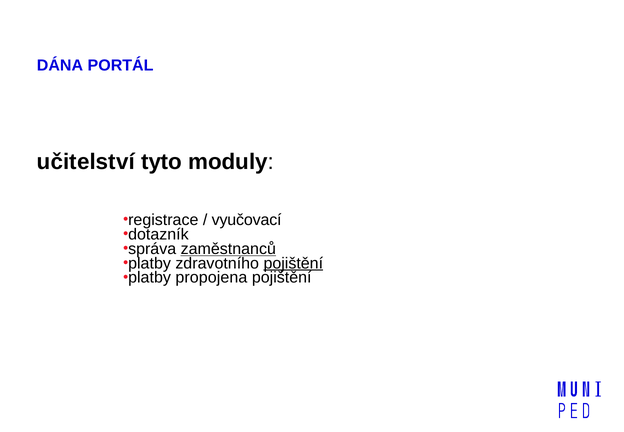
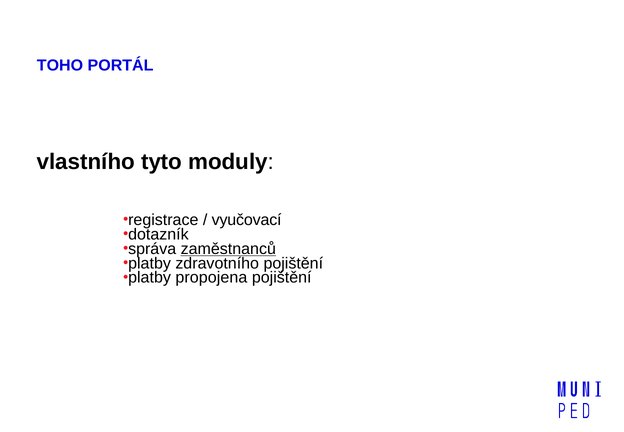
DÁNA: DÁNA -> TOHO (60, 66)
učitelství: učitelství -> vlastního (86, 162)
pojištění underline: present -> none (293, 263)
